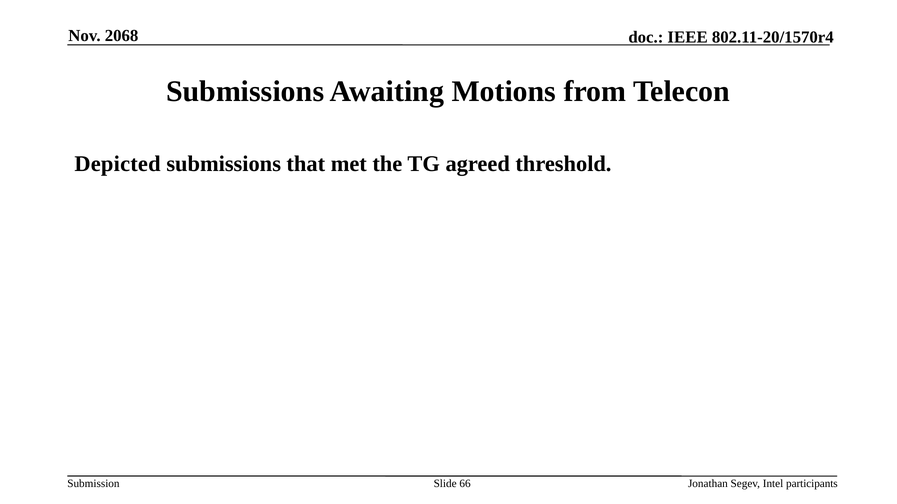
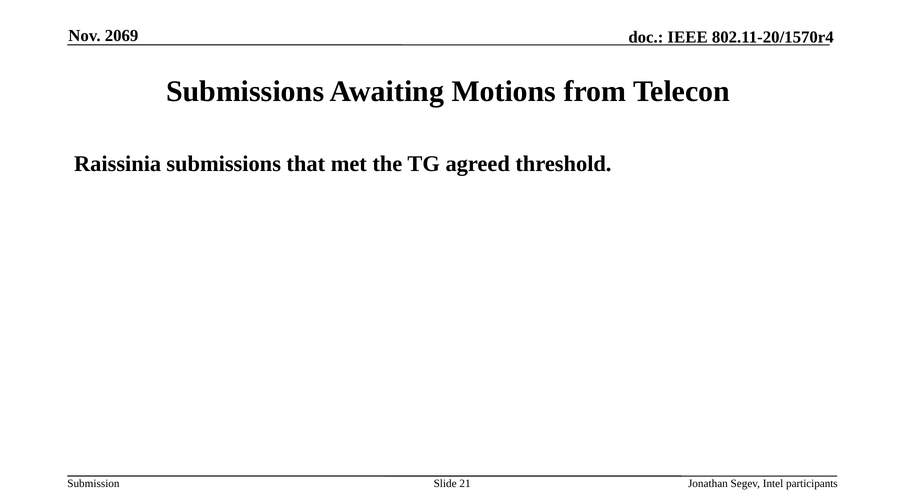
2068: 2068 -> 2069 (122, 36)
Depicted: Depicted -> Raissinia (118, 164)
66: 66 -> 21 (465, 484)
